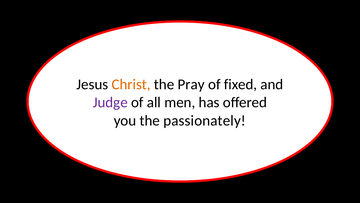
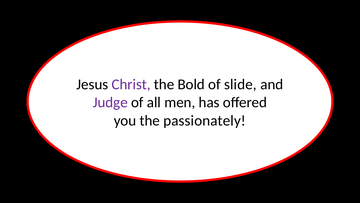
Christ colour: orange -> purple (131, 84)
Pray: Pray -> Bold (191, 84)
fixed: fixed -> slide (240, 84)
